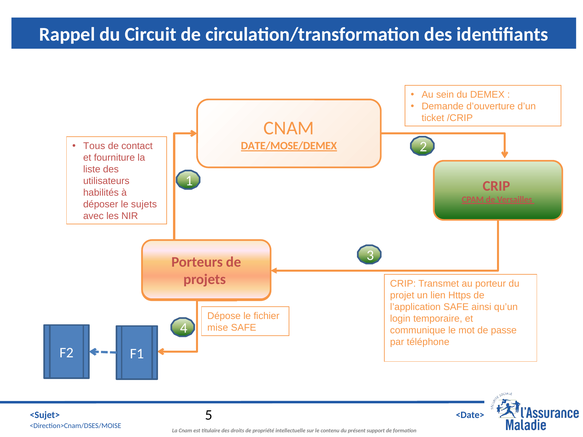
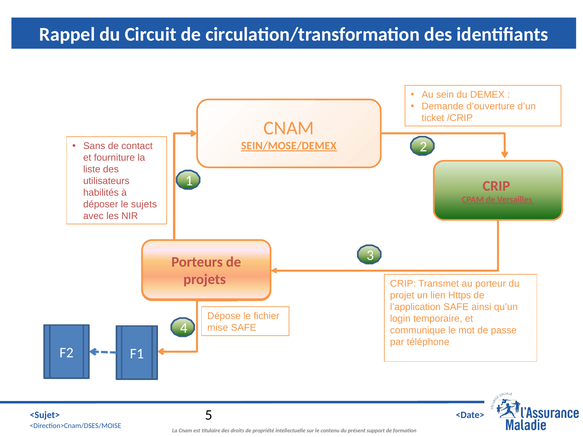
Tous: Tous -> Sans (94, 146)
DATE/MOSE/DEMEX: DATE/MOSE/DEMEX -> SEIN/MOSE/DEMEX (289, 146)
